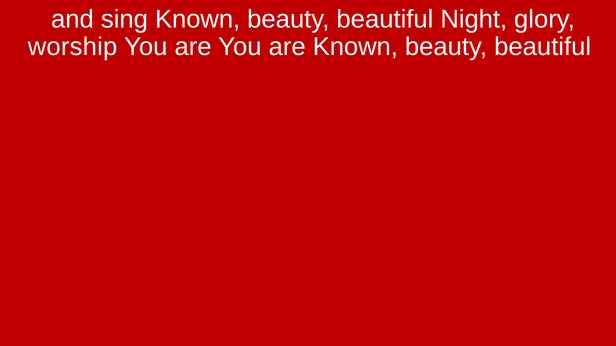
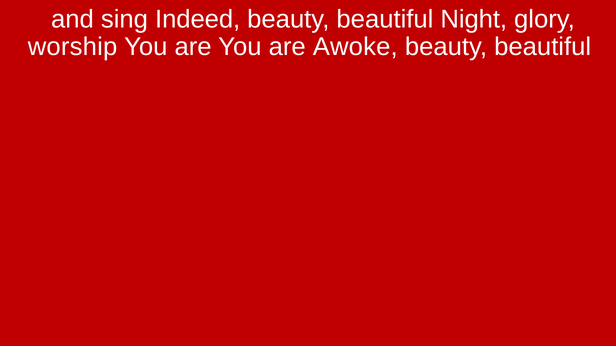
sing Known: Known -> Indeed (198, 19)
are Known: Known -> Awoke (355, 47)
